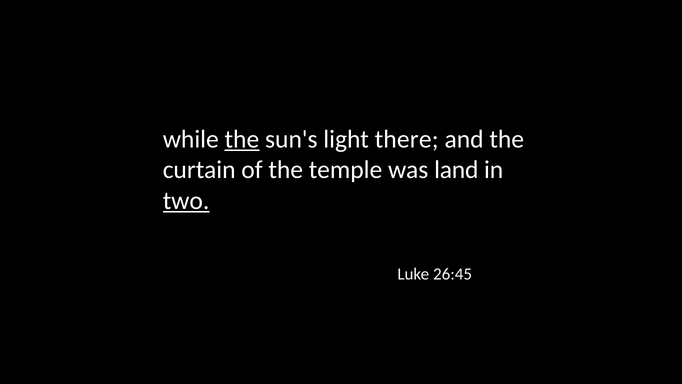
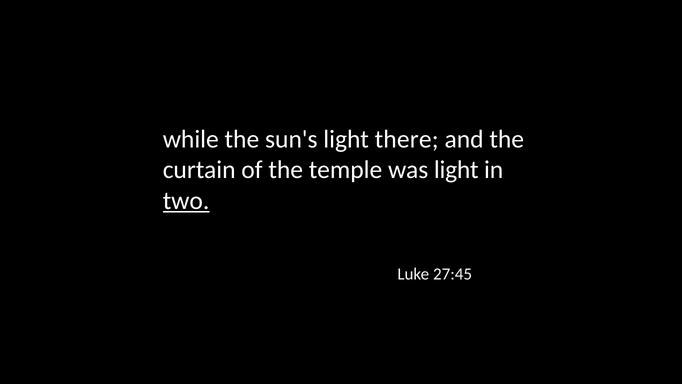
the underline: present -> none (242, 139)
was land: land -> light (456, 170)
26:45: 26:45 -> 27:45 (453, 274)
